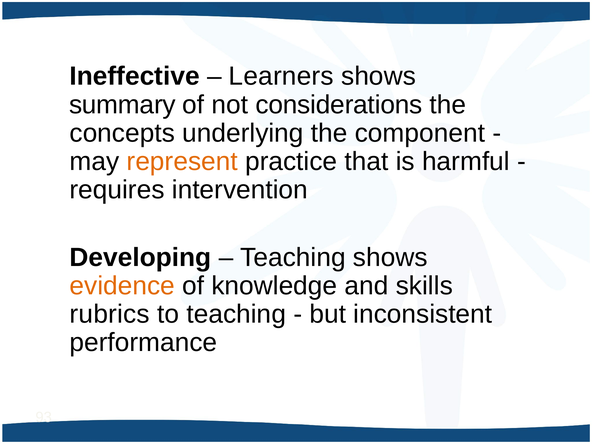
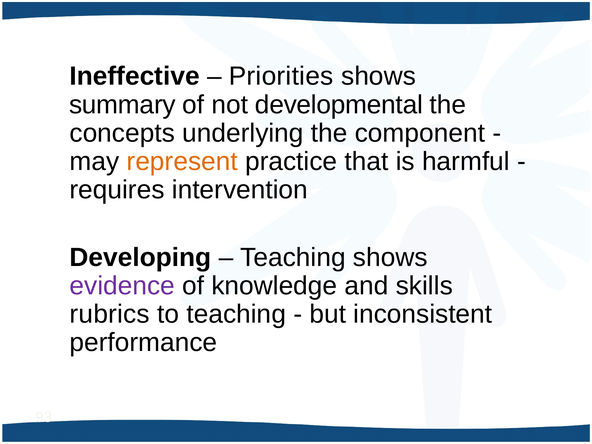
Learners: Learners -> Priorities (281, 76)
considerations: considerations -> developmental (339, 105)
evidence colour: orange -> purple (122, 286)
